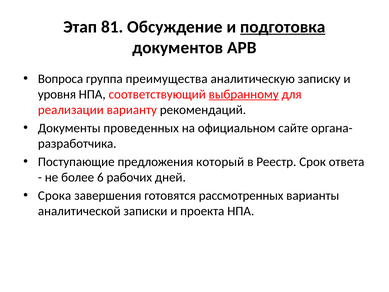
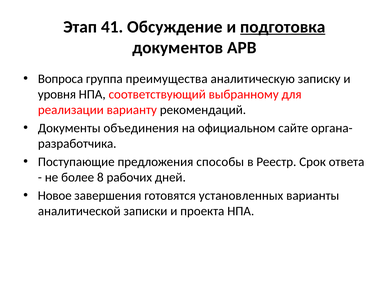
81: 81 -> 41 (112, 27)
выбранному underline: present -> none (244, 94)
проведенных: проведенных -> объединения (141, 128)
который: который -> способы (220, 162)
6: 6 -> 8 (100, 177)
Срока: Срока -> Новое (55, 195)
рассмотренных: рассмотренных -> установленных (241, 195)
